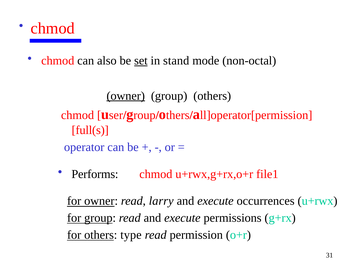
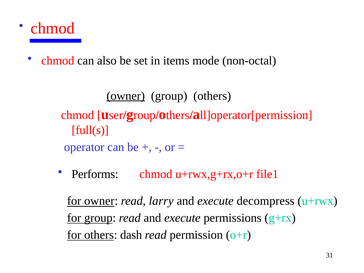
set underline: present -> none (141, 61)
stand: stand -> items (176, 61)
occurrences: occurrences -> decompress (266, 201)
type: type -> dash (131, 235)
